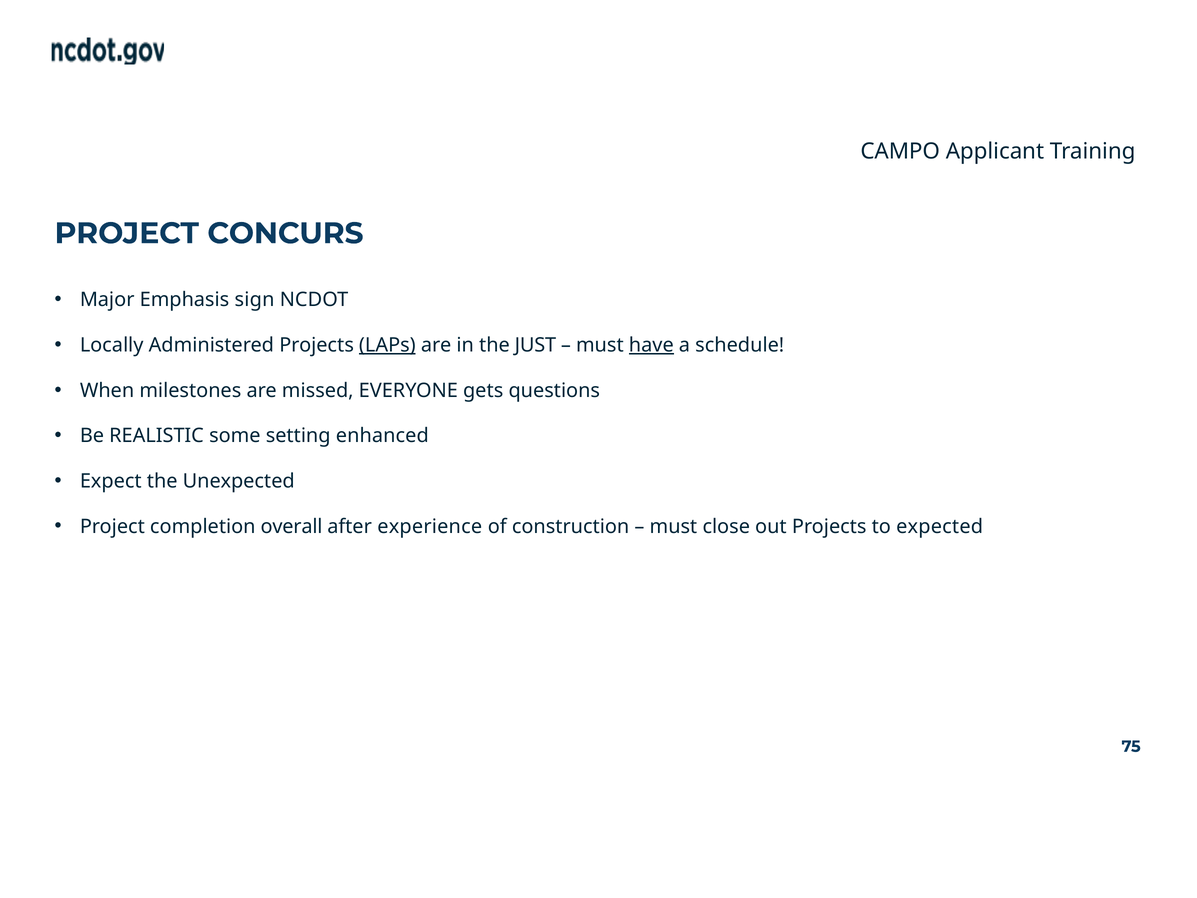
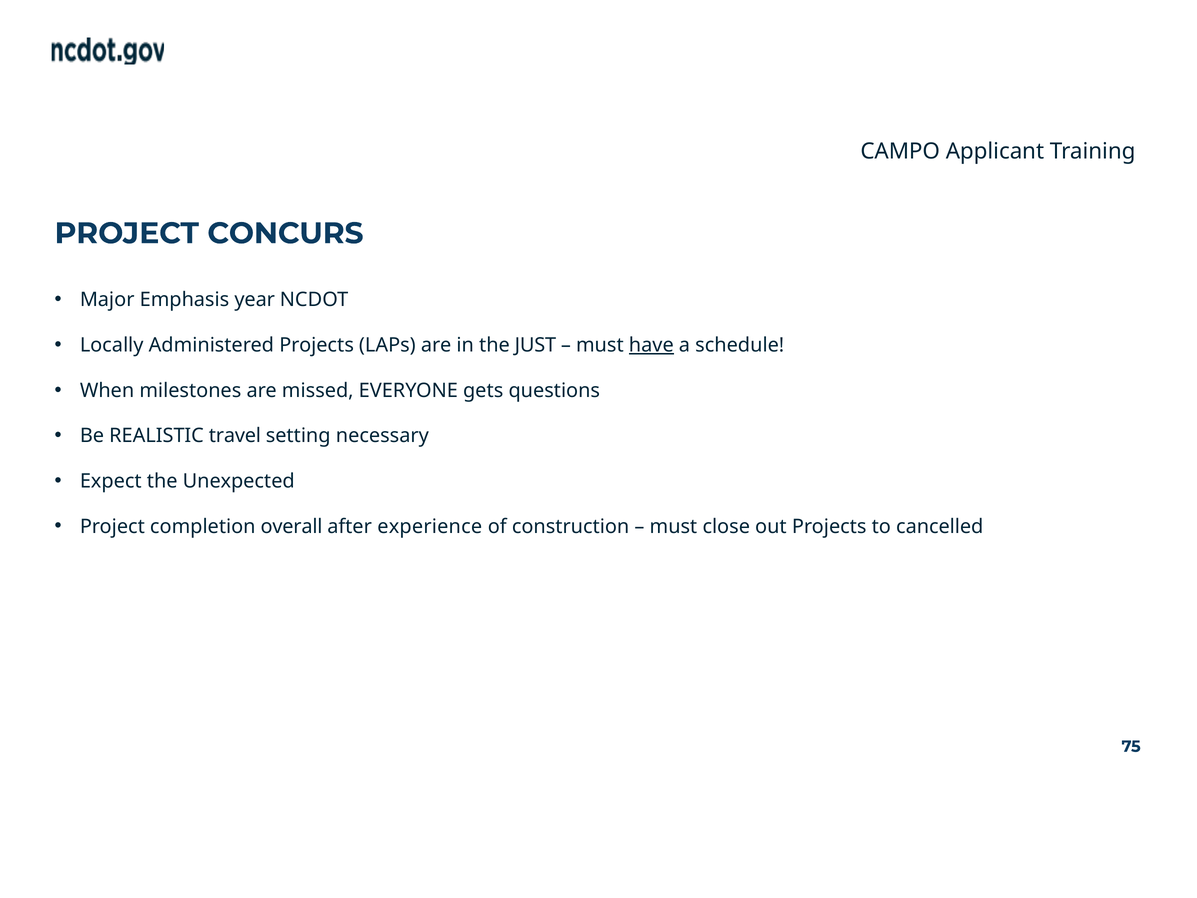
sign: sign -> year (255, 300)
LAPs underline: present -> none (387, 345)
some: some -> travel (235, 436)
enhanced: enhanced -> necessary (382, 436)
expected: expected -> cancelled (940, 526)
